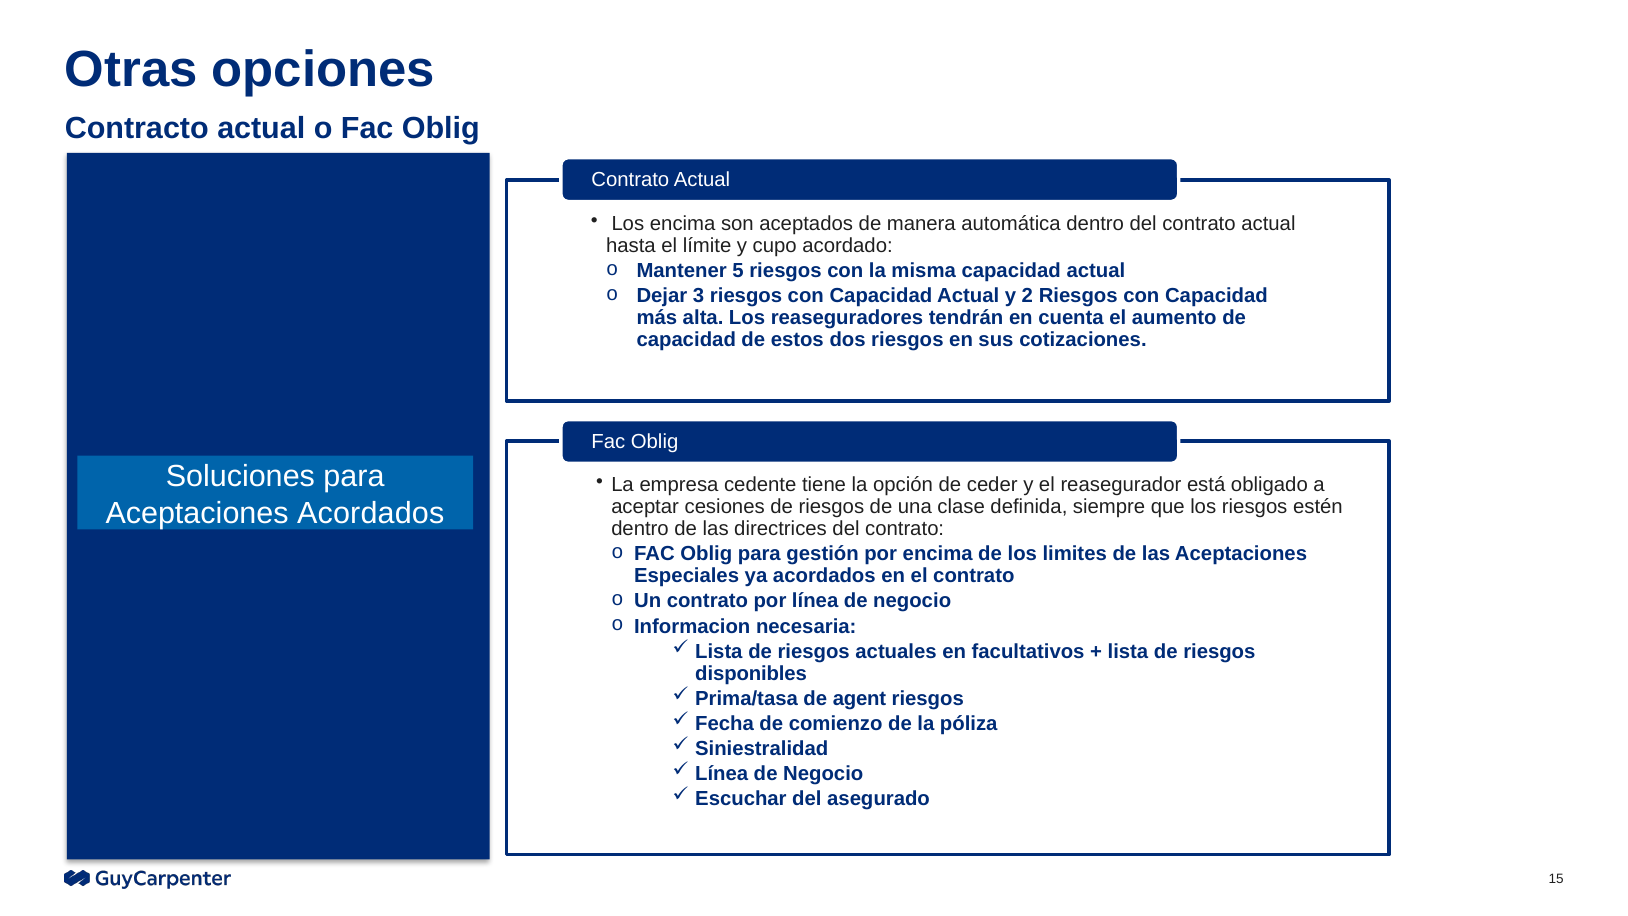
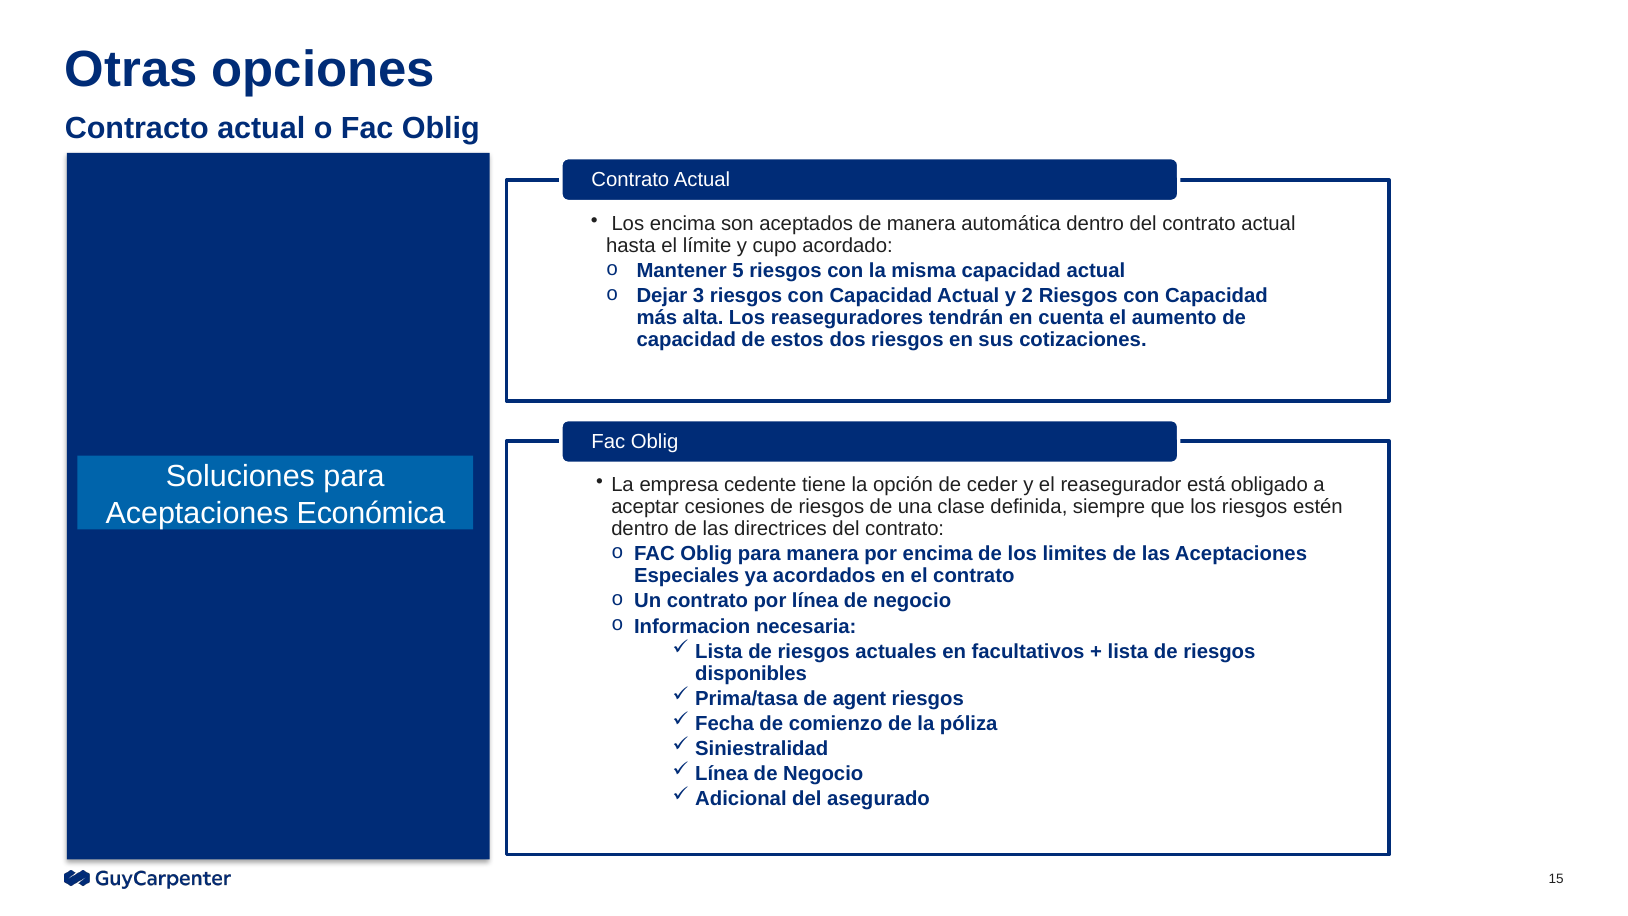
Aceptaciones Acordados: Acordados -> Económica (371, 513)
para gestión: gestión -> manera (823, 554)
Escuchar: Escuchar -> Adicional (741, 798)
